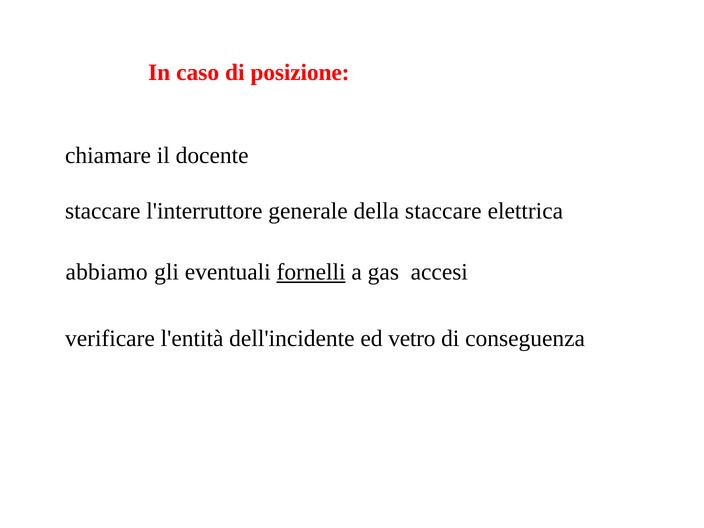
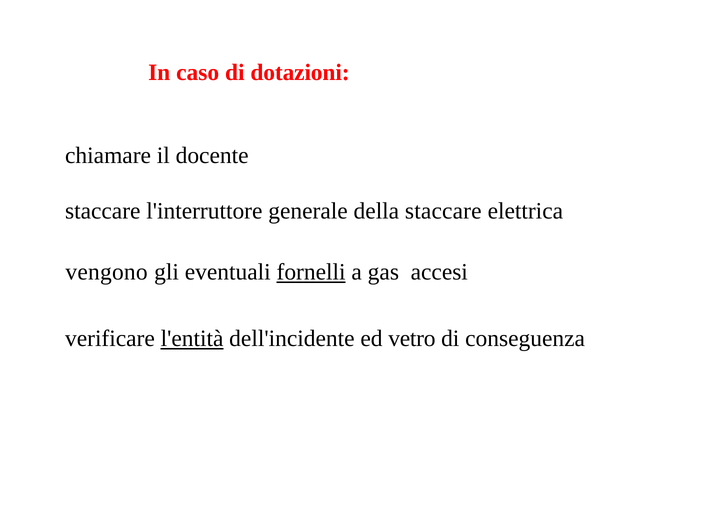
posizione: posizione -> dotazioni (300, 72)
abbiamo: abbiamo -> vengono (107, 272)
l'entità underline: none -> present (192, 339)
